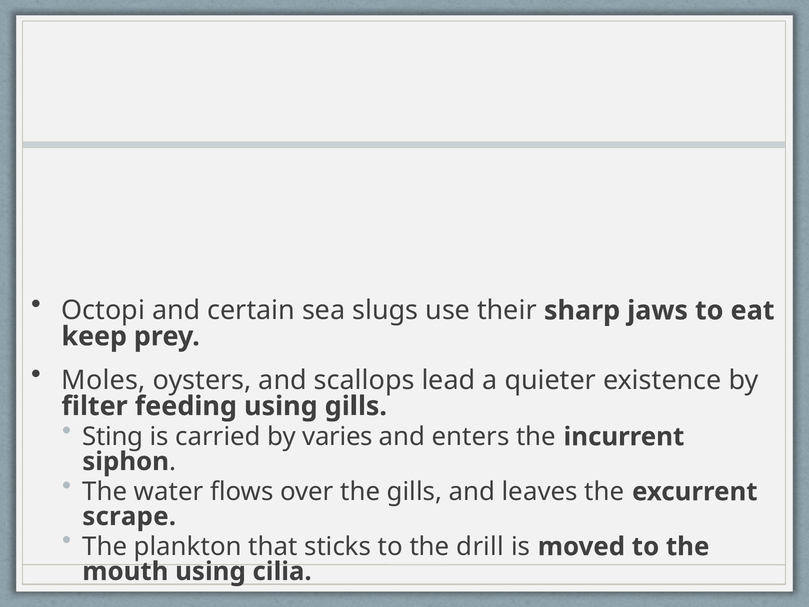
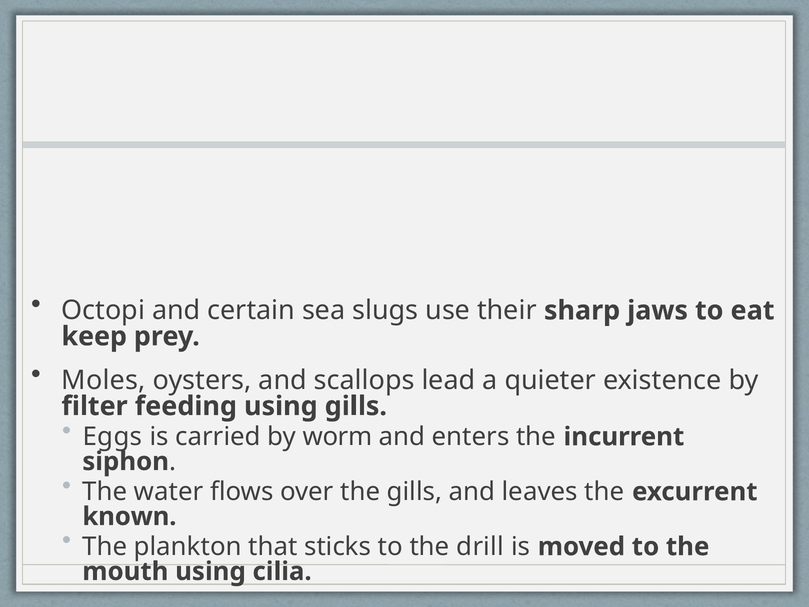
Sting: Sting -> Eggs (112, 437)
varies: varies -> worm (337, 437)
scrape: scrape -> known (129, 516)
